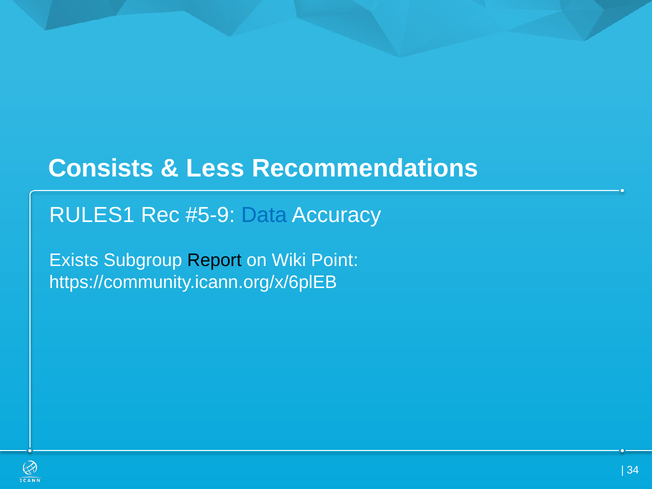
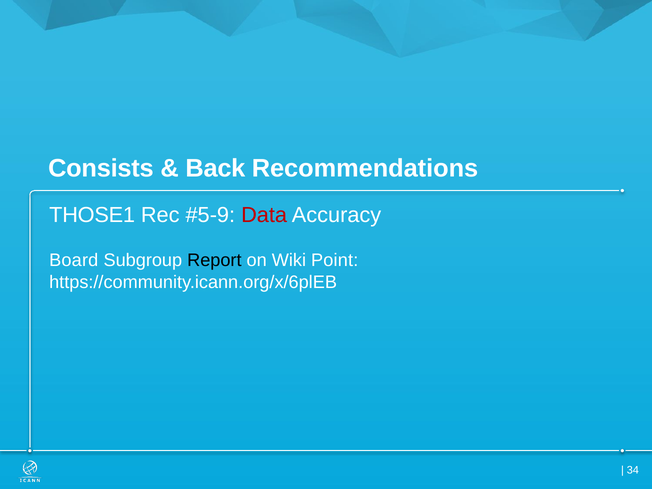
Less: Less -> Back (215, 168)
RULES1: RULES1 -> THOSE1 (92, 215)
Data colour: blue -> red (264, 215)
Exists: Exists -> Board (74, 260)
